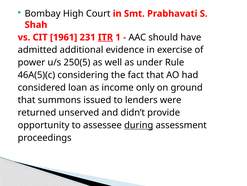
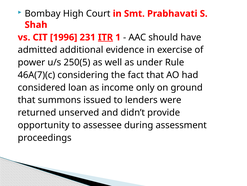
1961: 1961 -> 1996 (64, 37)
46A(5)(c: 46A(5)(c -> 46A(7)(c (36, 75)
during underline: present -> none (139, 125)
